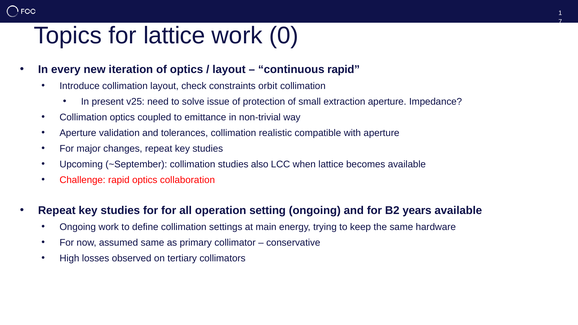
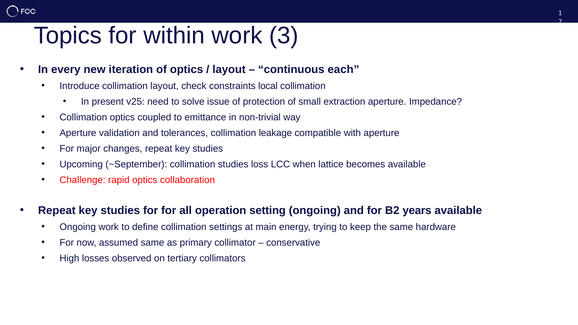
for lattice: lattice -> within (174, 36)
0: 0 -> 3 (284, 36)
continuous rapid: rapid -> each (343, 69)
orbit: orbit -> local (268, 86)
realistic: realistic -> leakage (275, 133)
also: also -> loss (260, 164)
